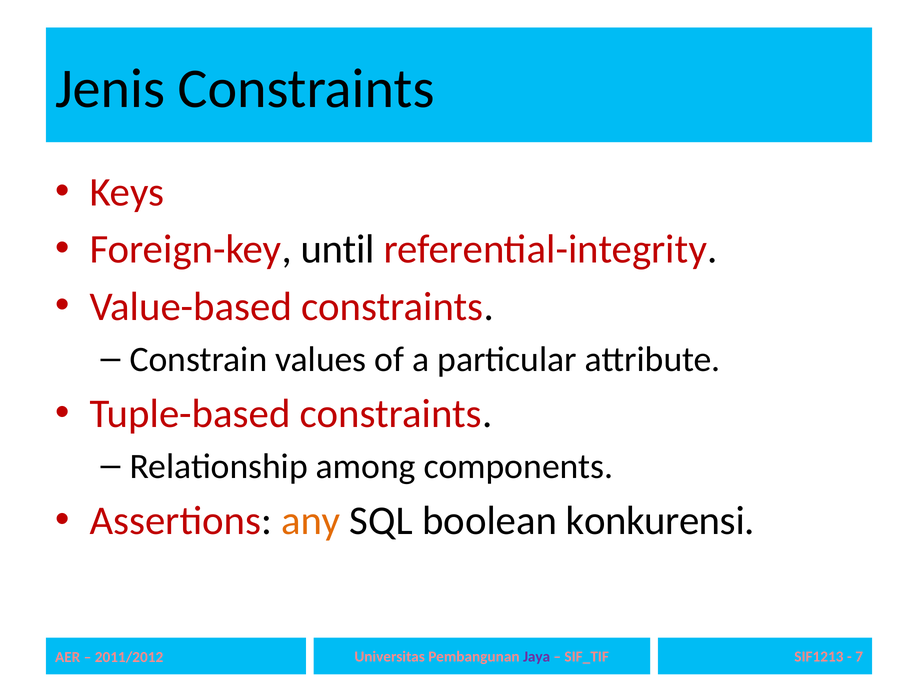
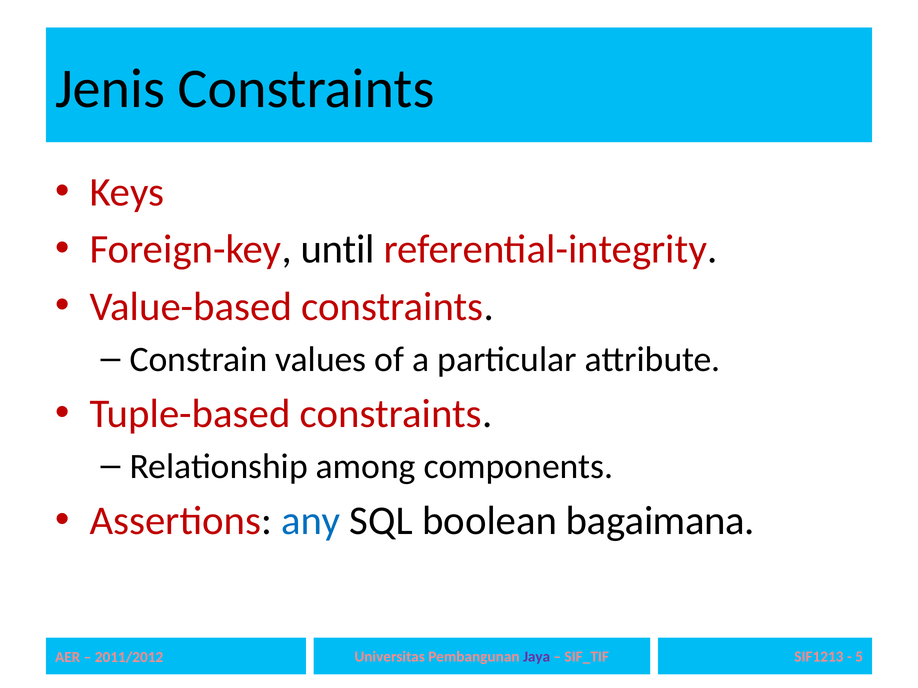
any colour: orange -> blue (311, 521)
konkurensi: konkurensi -> bagaimana (660, 521)
7: 7 -> 5 (859, 657)
